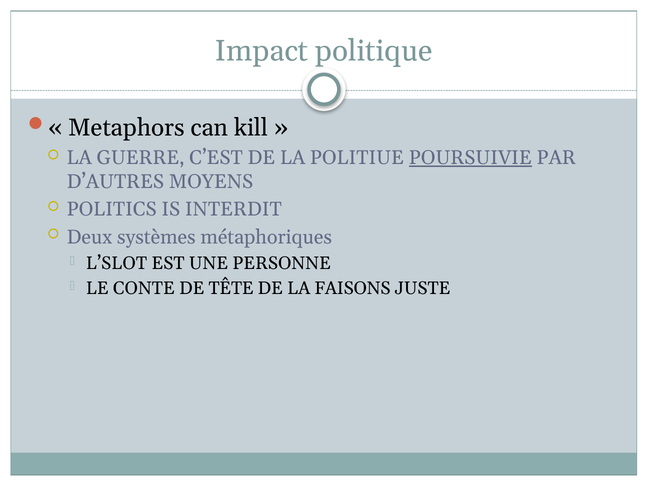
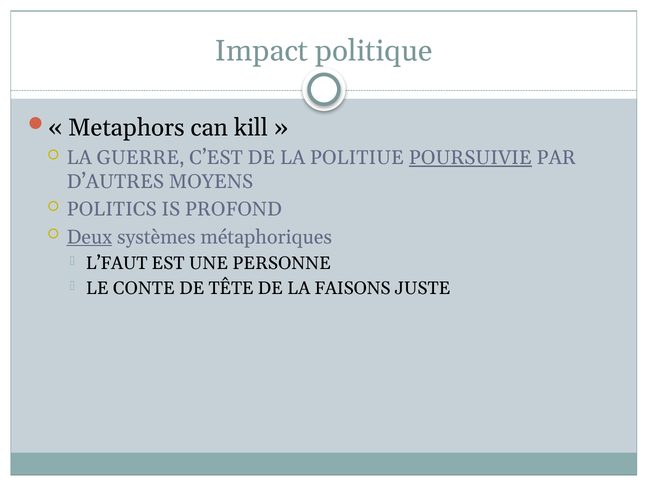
INTERDIT: INTERDIT -> PROFOND (233, 209)
Deux underline: none -> present (89, 237)
L’SLOT: L’SLOT -> L’FAUT (117, 263)
